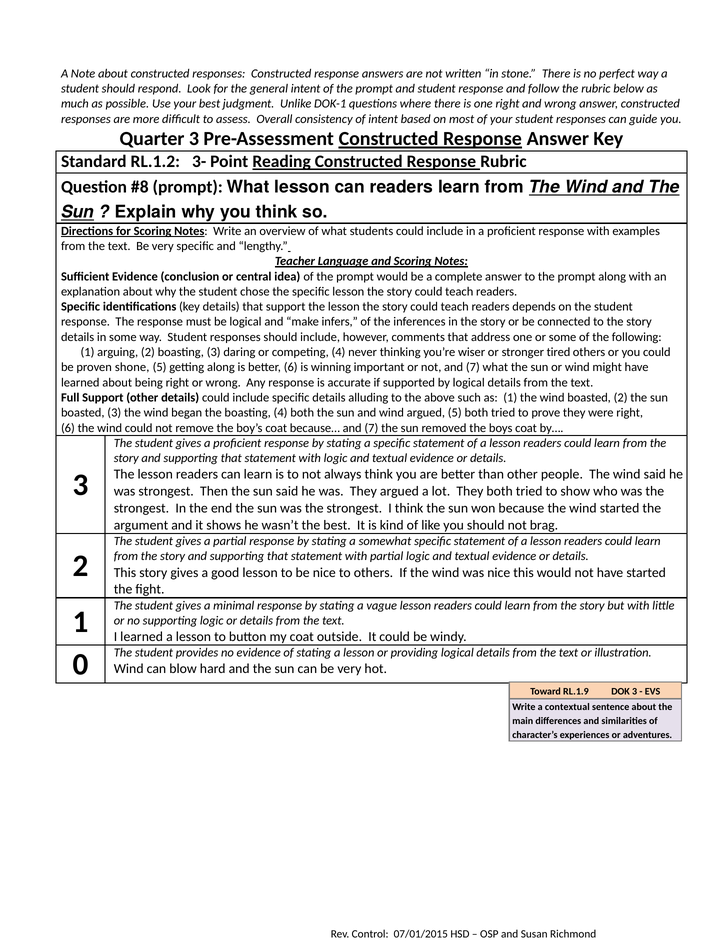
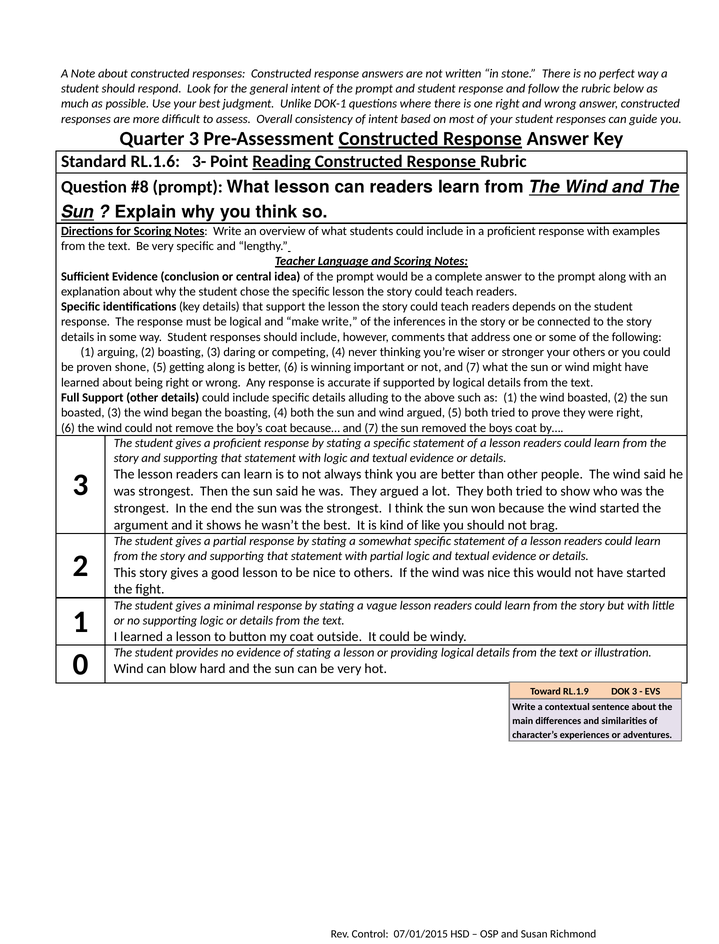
RL.1.2: RL.1.2 -> RL.1.6 (155, 162)
make infers: infers -> write (340, 322)
stronger tired: tired -> your (558, 352)
